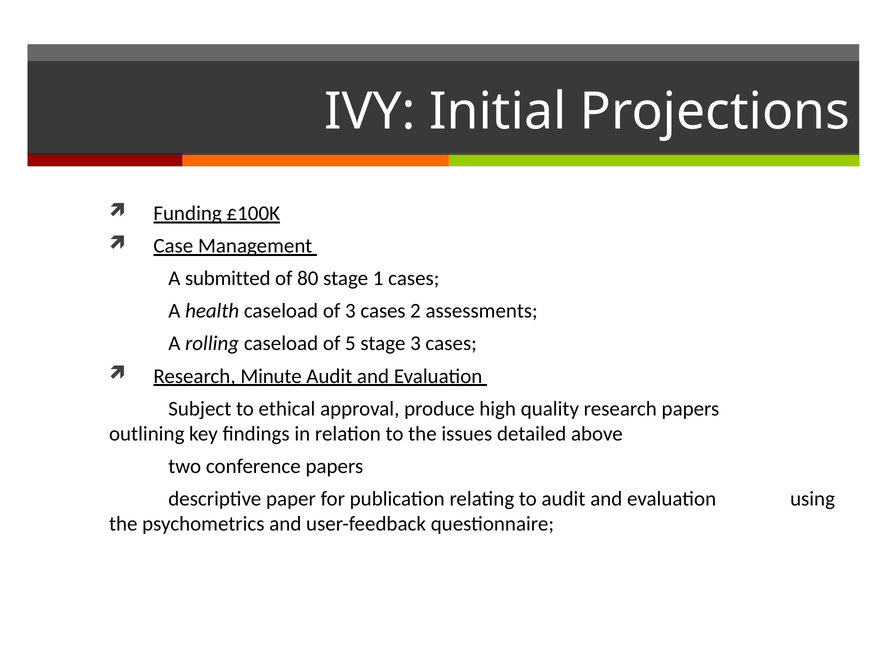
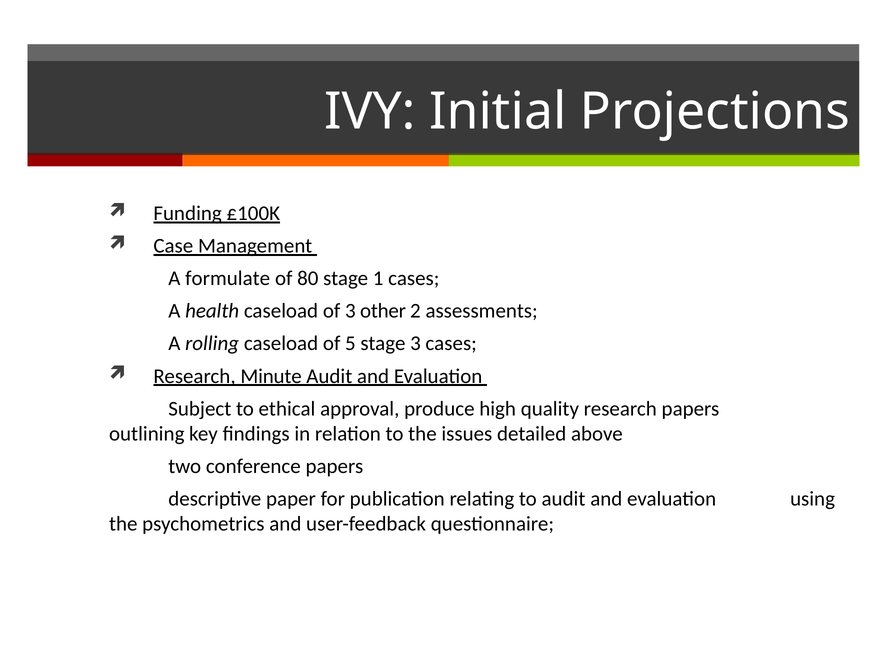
submitted: submitted -> formulate (228, 279)
of 3 cases: cases -> other (383, 311)
